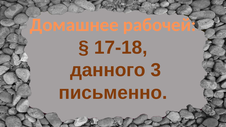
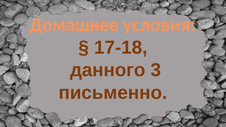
рабочей: рабочей -> условия (159, 25)
